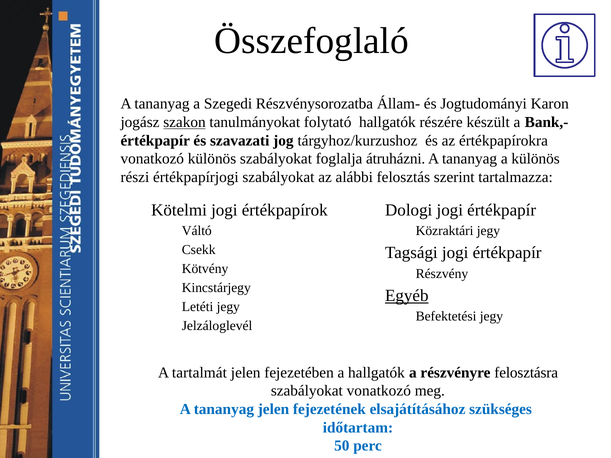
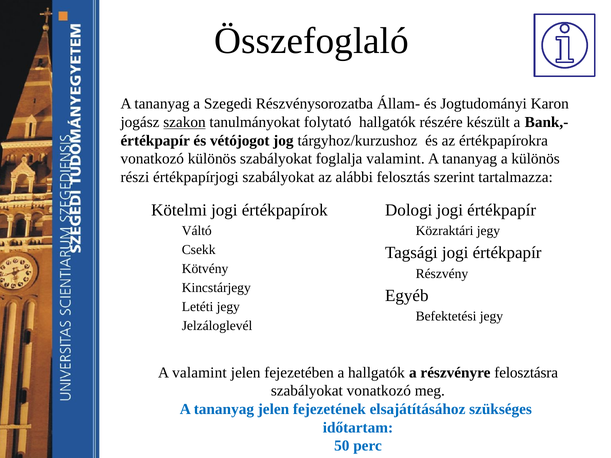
szavazati: szavazati -> vétójogot (240, 141)
foglalja átruházni: átruházni -> valamint (396, 159)
Egyéb underline: present -> none (407, 296)
A tartalmát: tartalmát -> valamint (199, 373)
